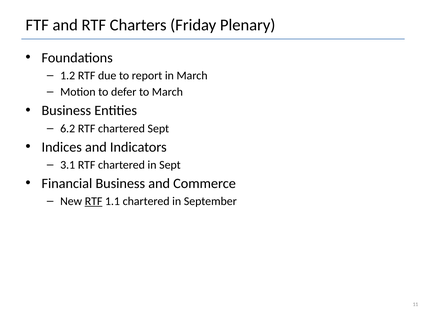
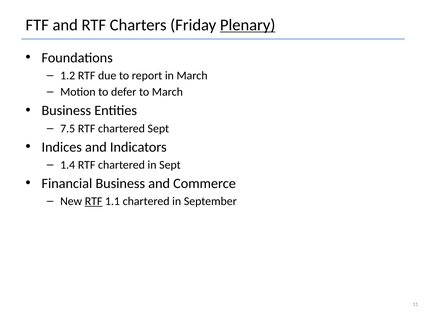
Plenary underline: none -> present (248, 25)
6.2: 6.2 -> 7.5 (68, 129)
3.1: 3.1 -> 1.4 (68, 165)
